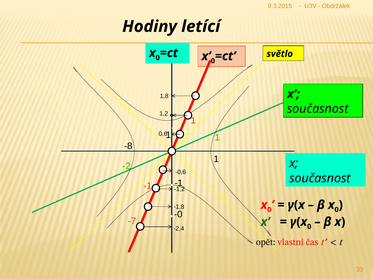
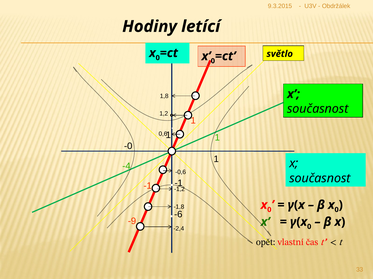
-8: -8 -> -0 (128, 146)
-2: -2 -> -4 (126, 167)
-0: -0 -> -6 (178, 215)
-7: -7 -> -9 (132, 222)
